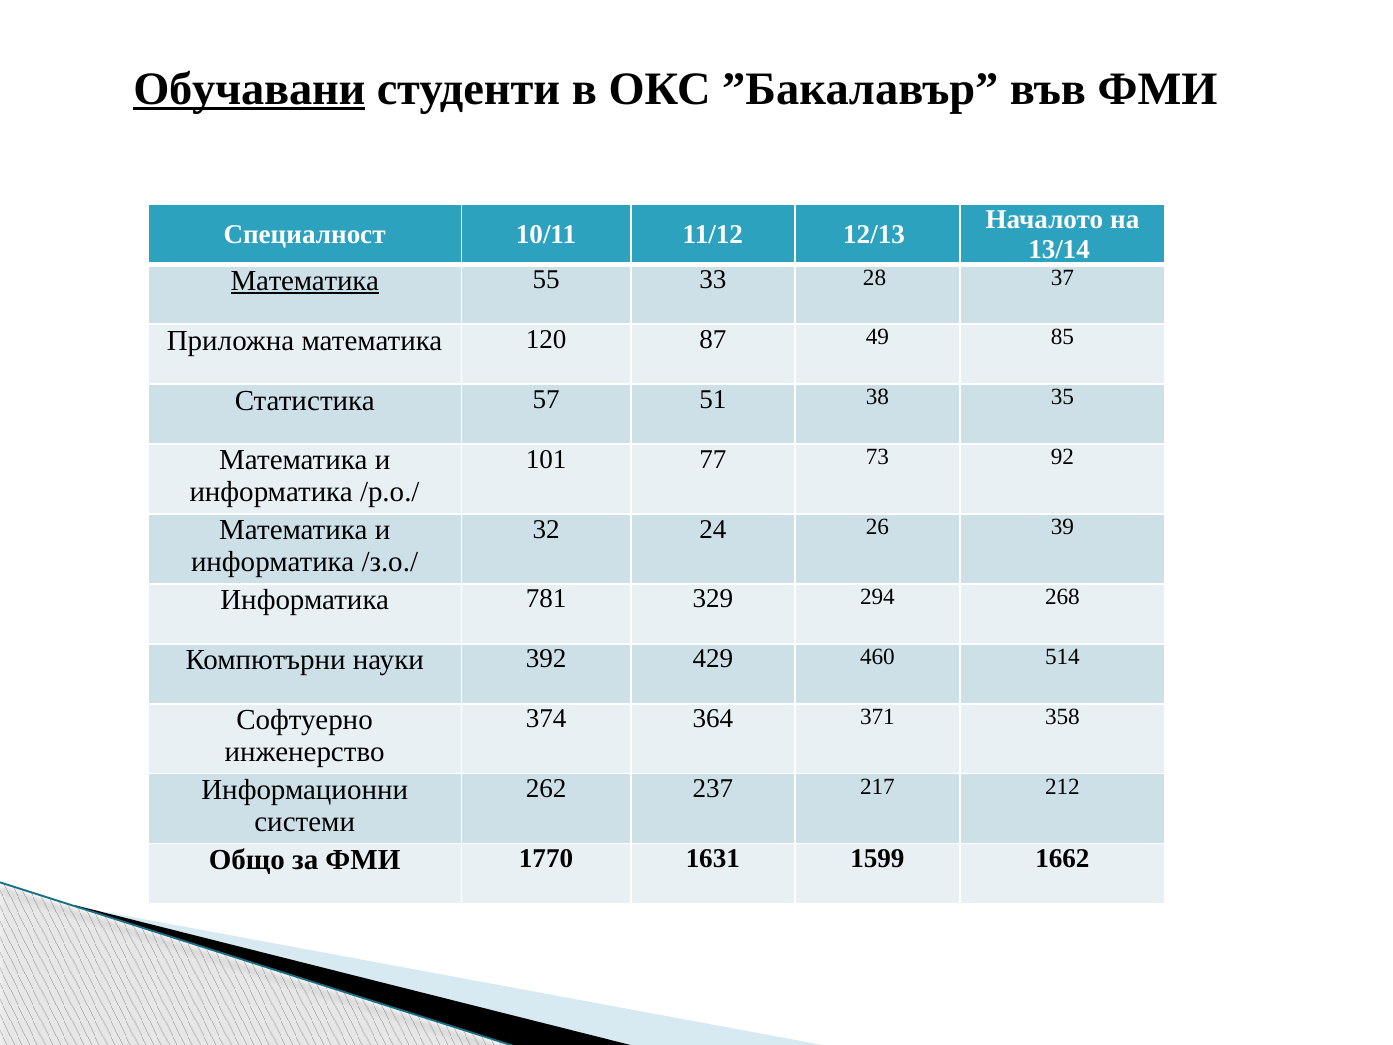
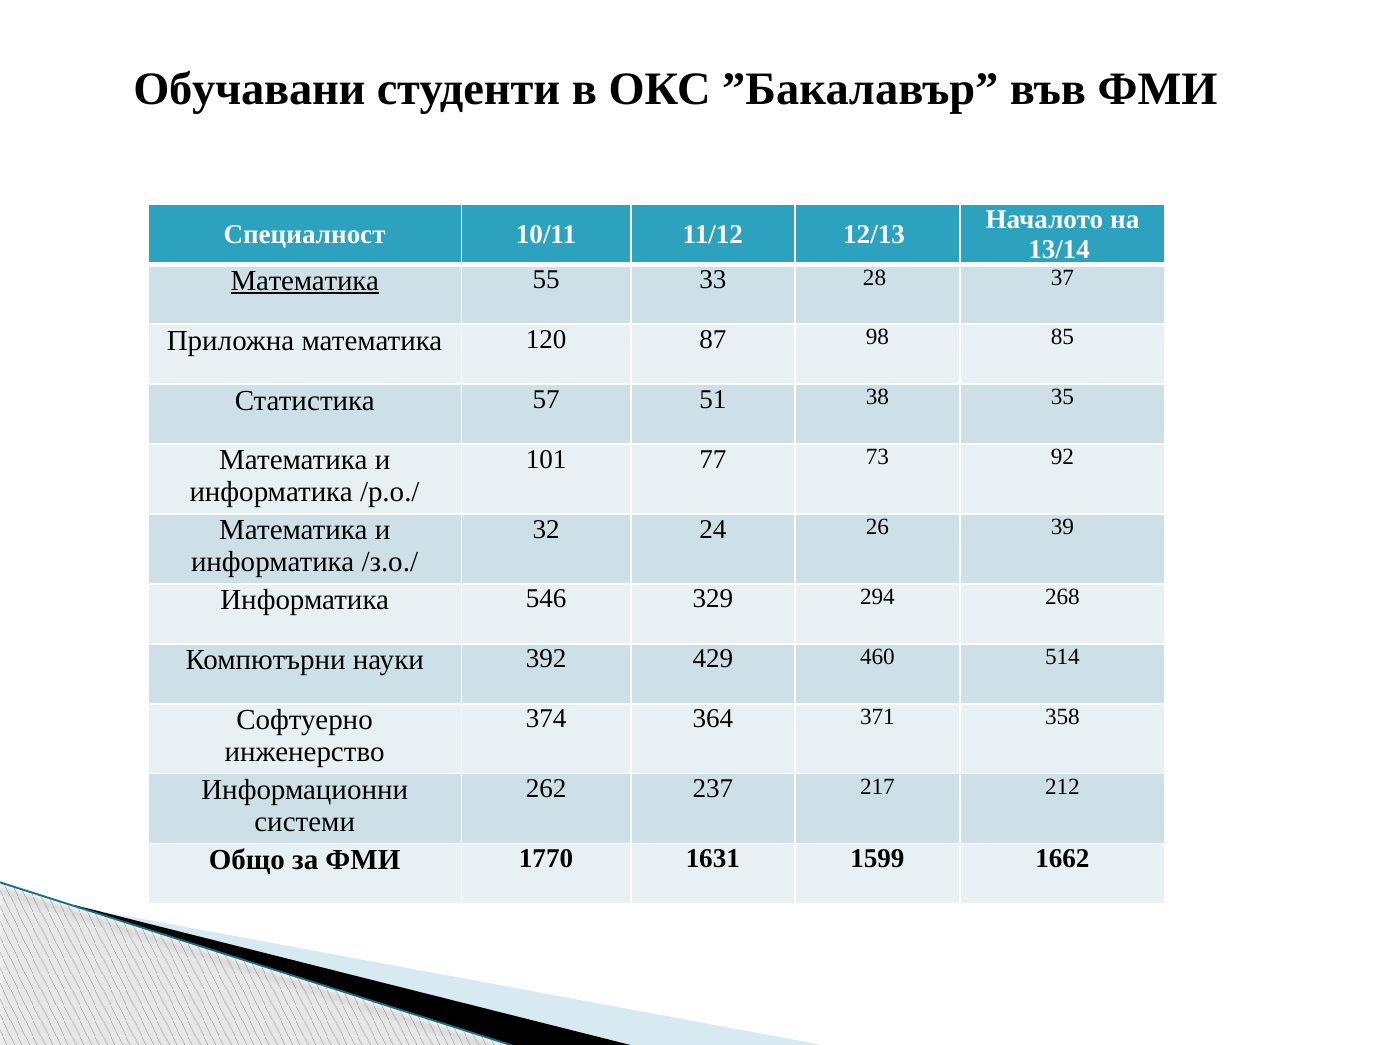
Обучавани underline: present -> none (249, 89)
49: 49 -> 98 (877, 337)
781: 781 -> 546 (546, 599)
